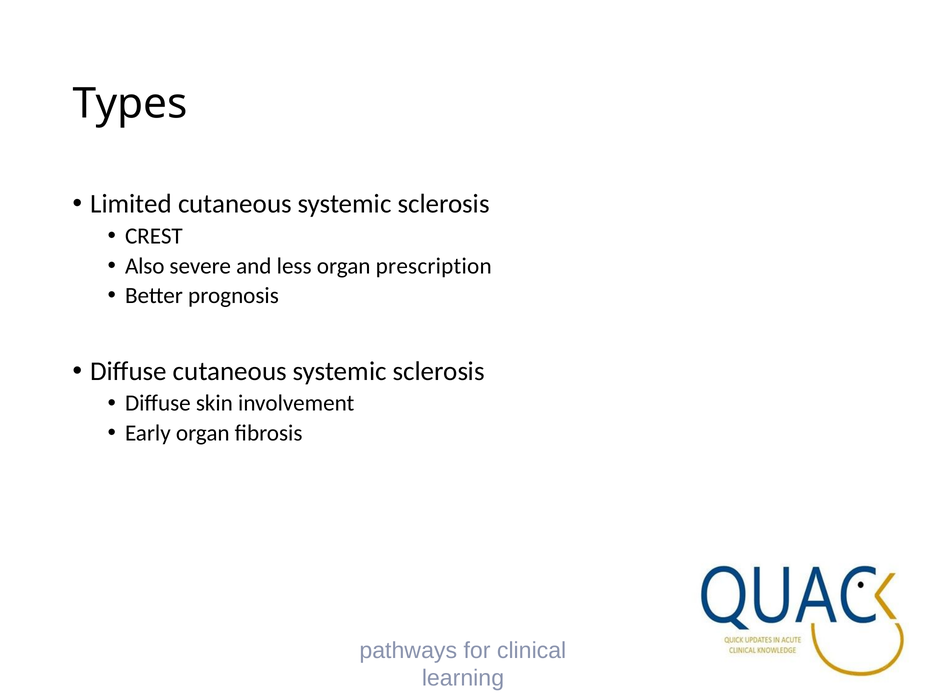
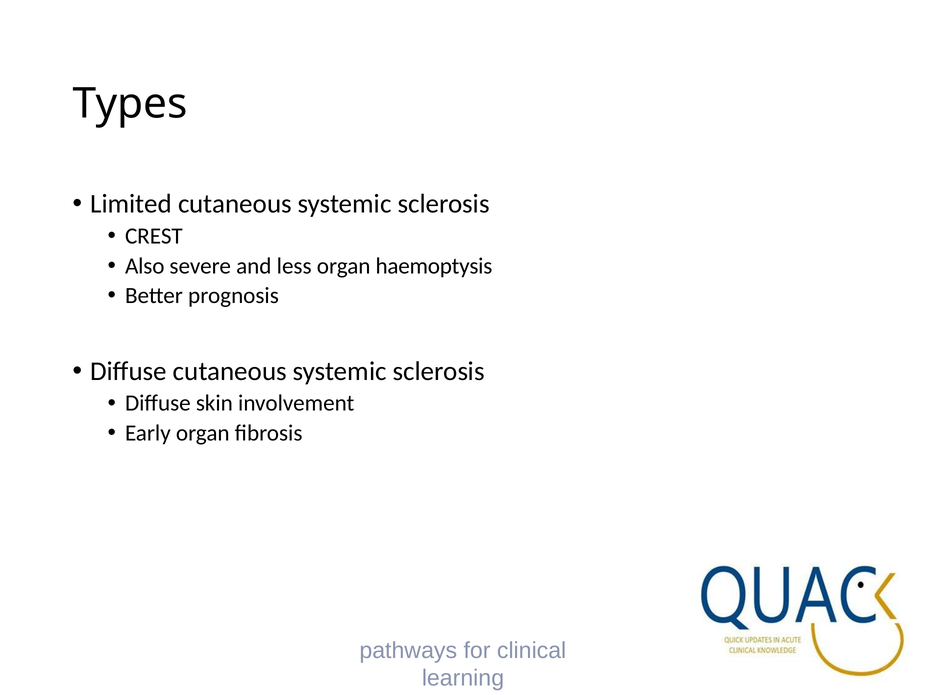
prescription: prescription -> haemoptysis (434, 266)
